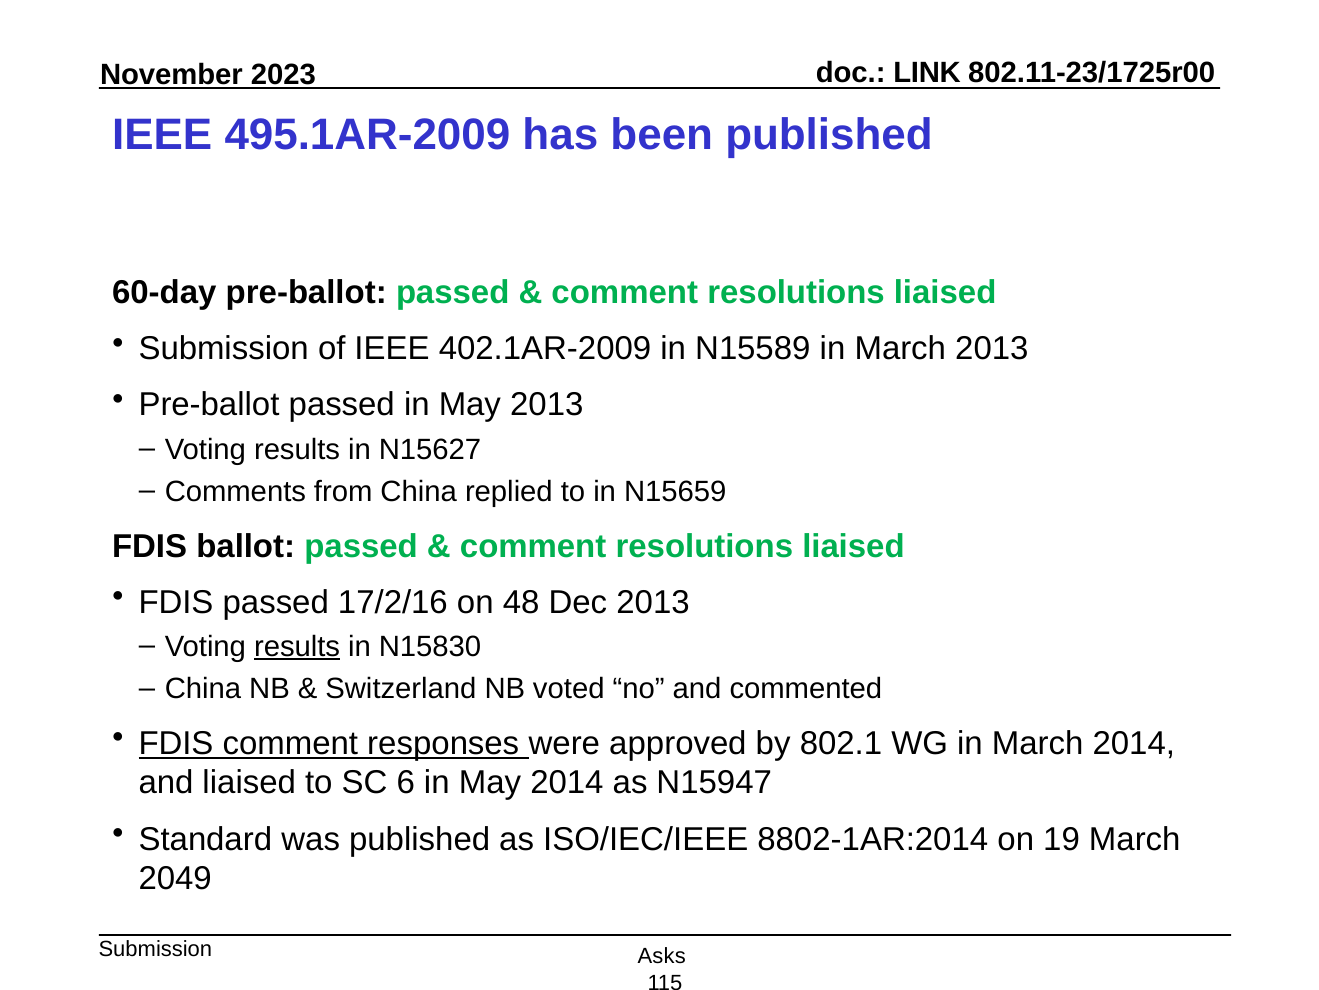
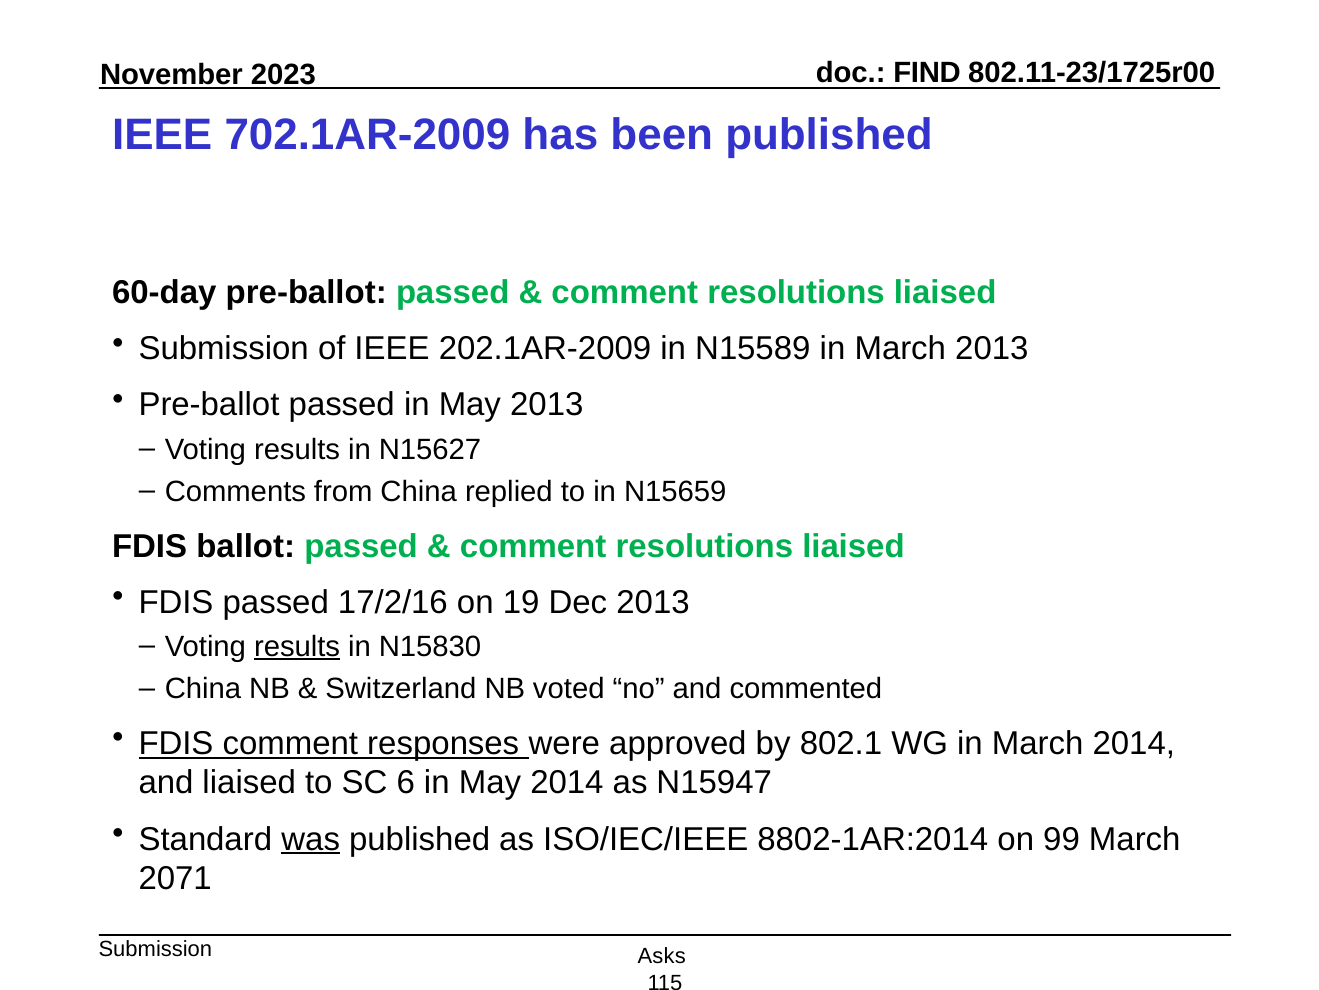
LINK: LINK -> FIND (927, 72)
495.1AR-2009: 495.1AR-2009 -> 702.1AR-2009 (367, 135)
402.1AR-2009: 402.1AR-2009 -> 202.1AR-2009 (545, 349)
48: 48 -> 19 (521, 602)
was underline: none -> present (311, 839)
19: 19 -> 99 (1062, 839)
2049: 2049 -> 2071 (175, 878)
